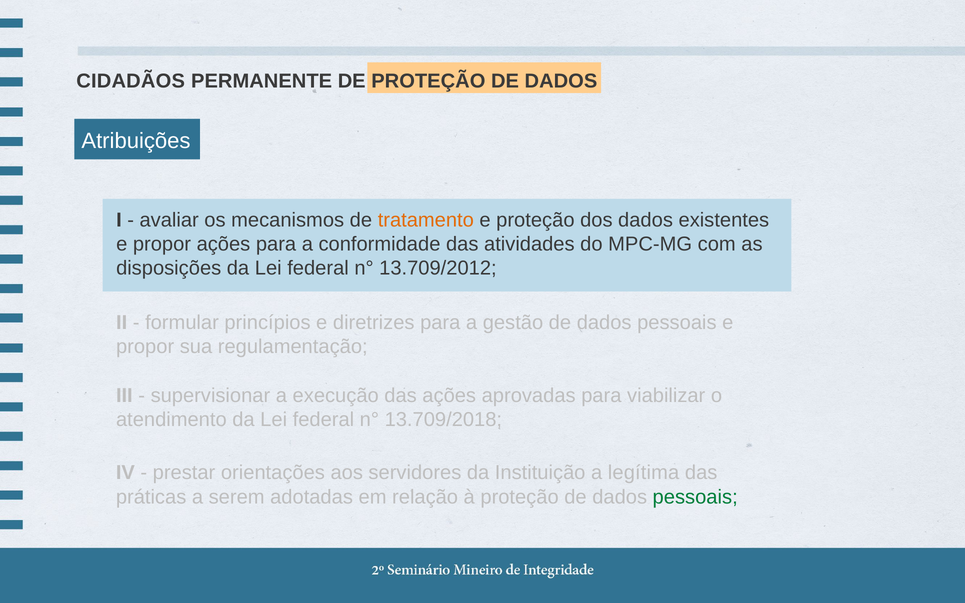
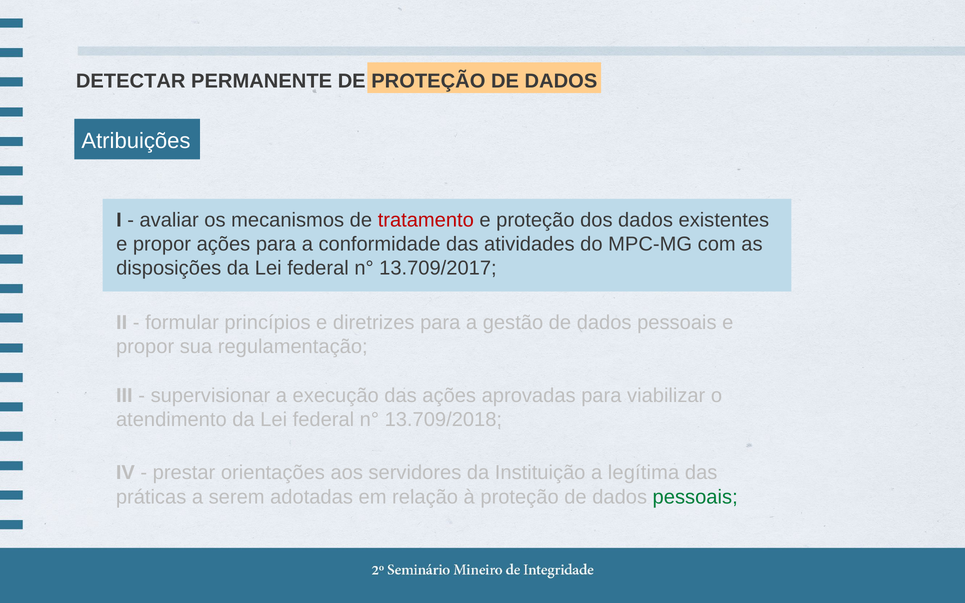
CIDADÃOS: CIDADÃOS -> DETECTAR (131, 81)
tratamento colour: orange -> red (426, 220)
13.709/2012: 13.709/2012 -> 13.709/2017 (438, 268)
